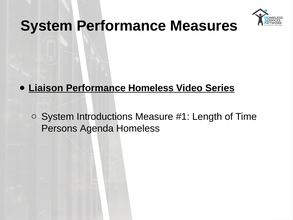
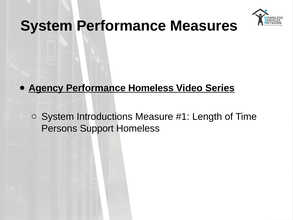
Liaison: Liaison -> Agency (46, 88)
Agenda: Agenda -> Support (97, 128)
